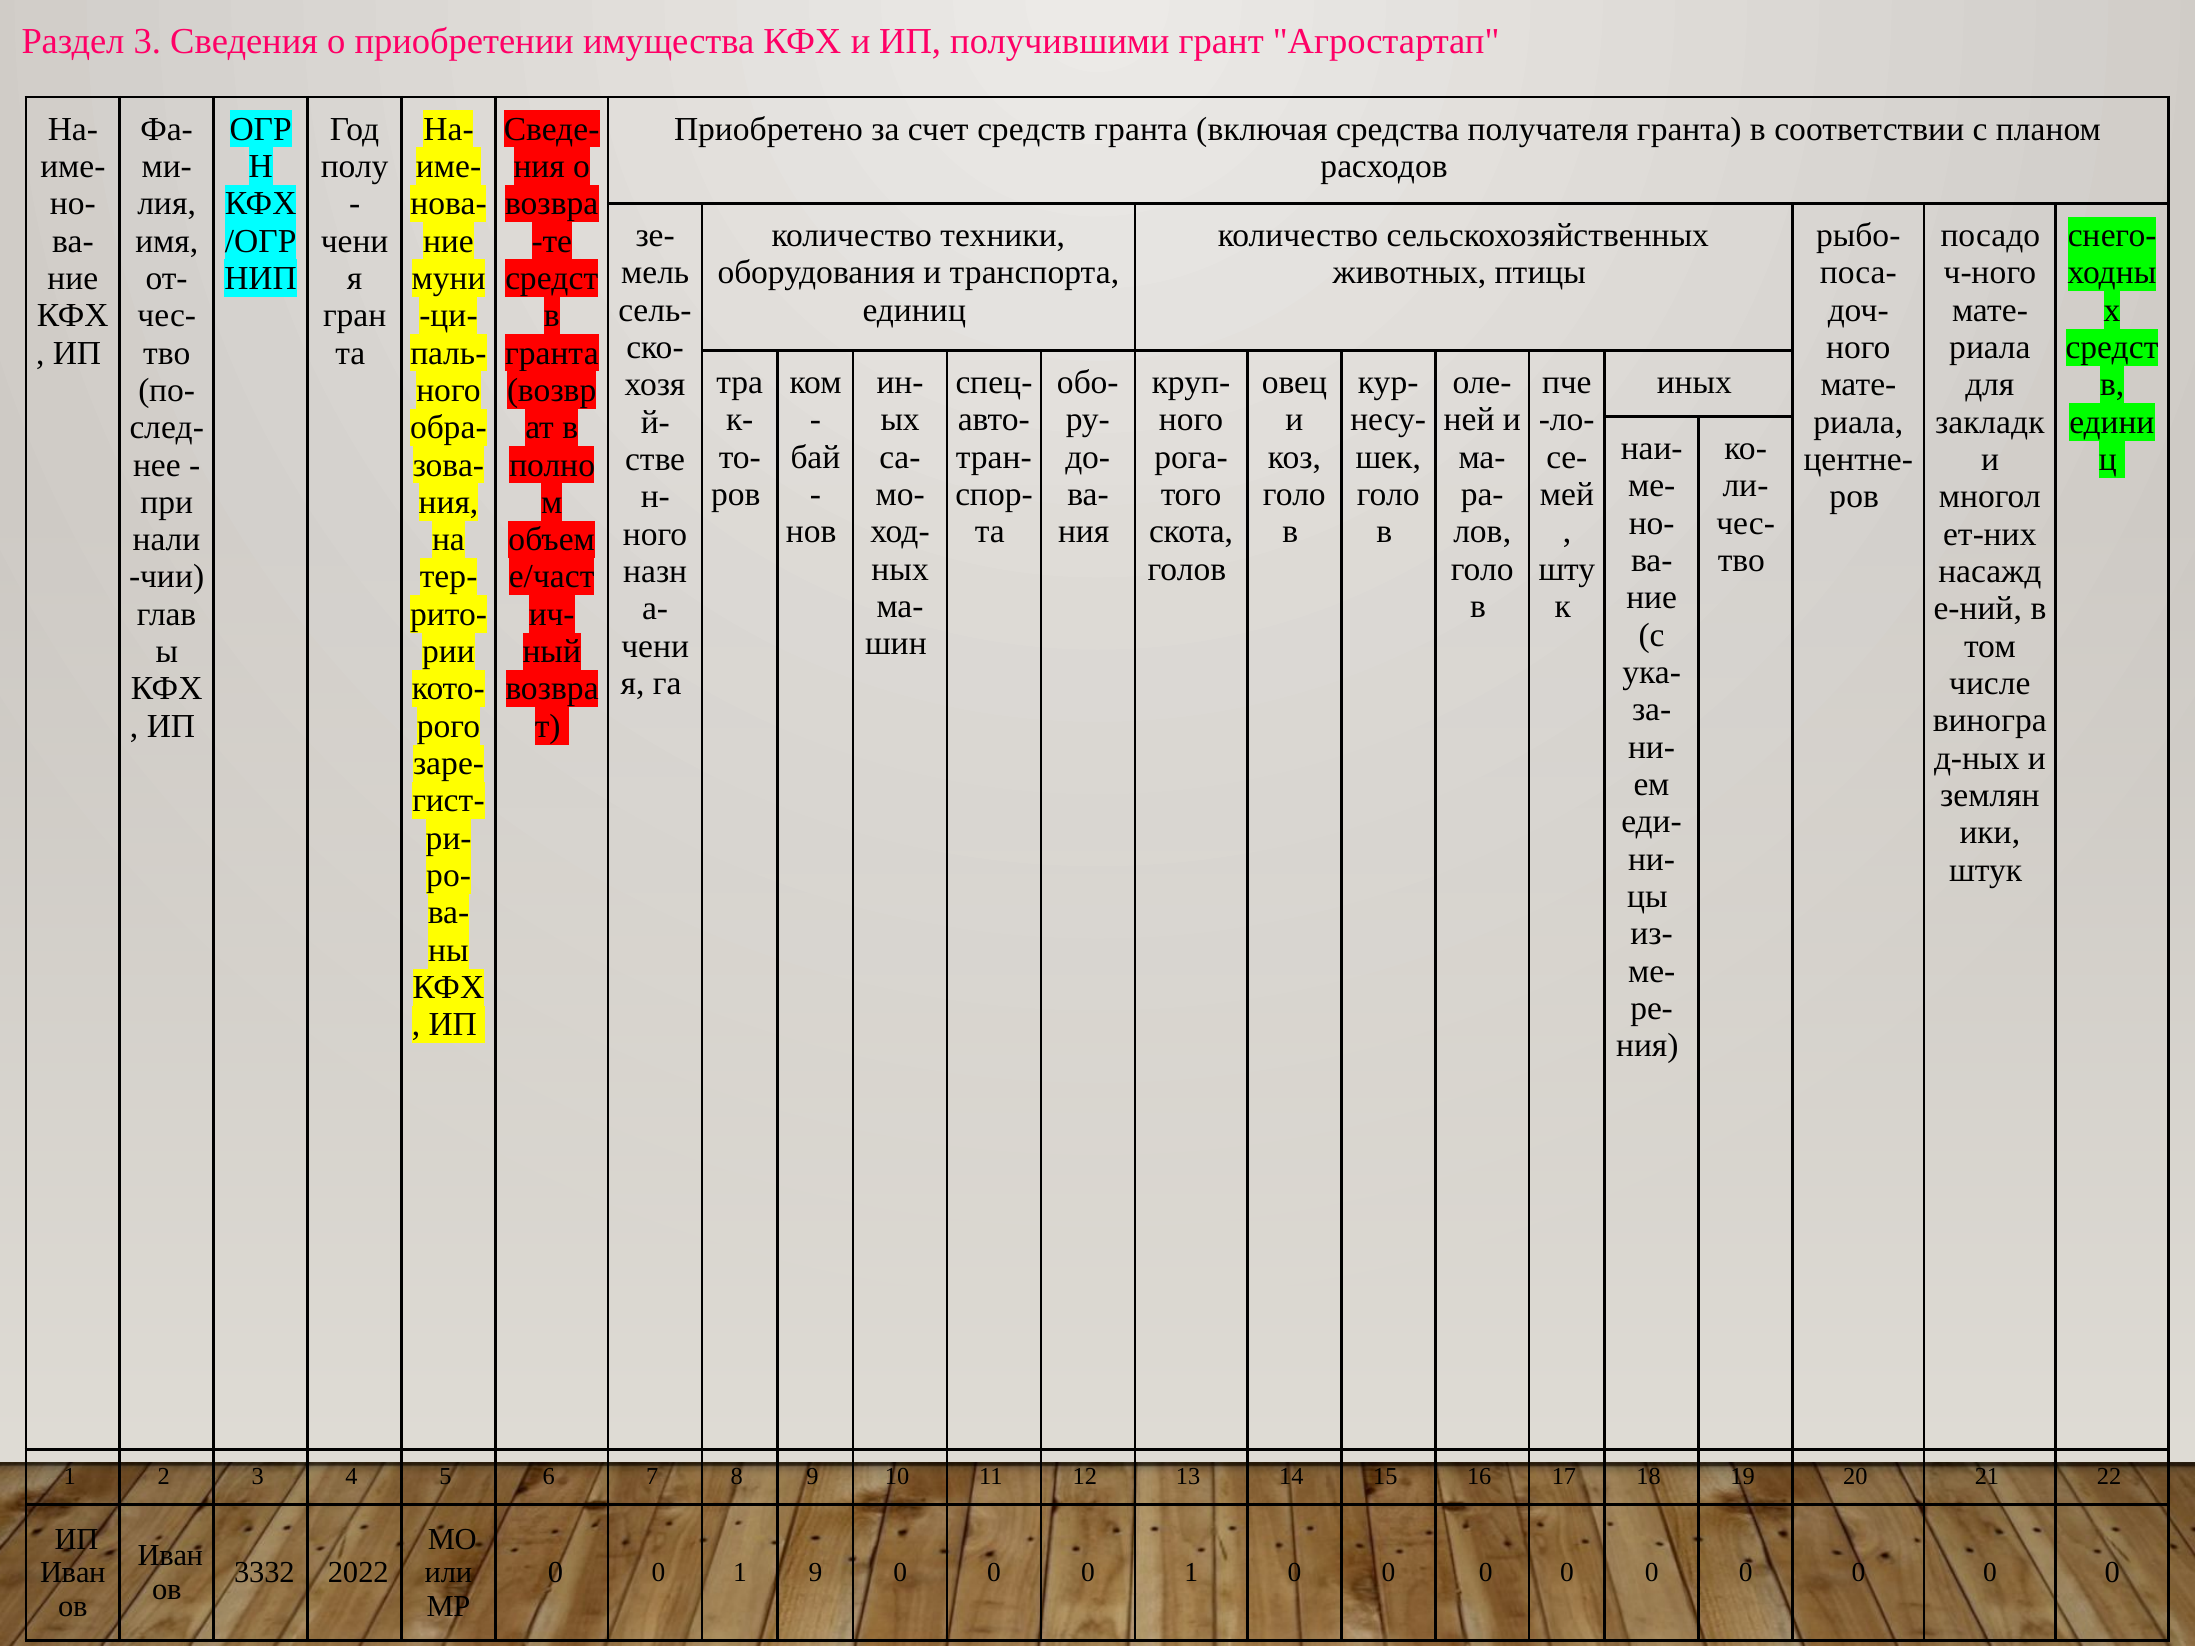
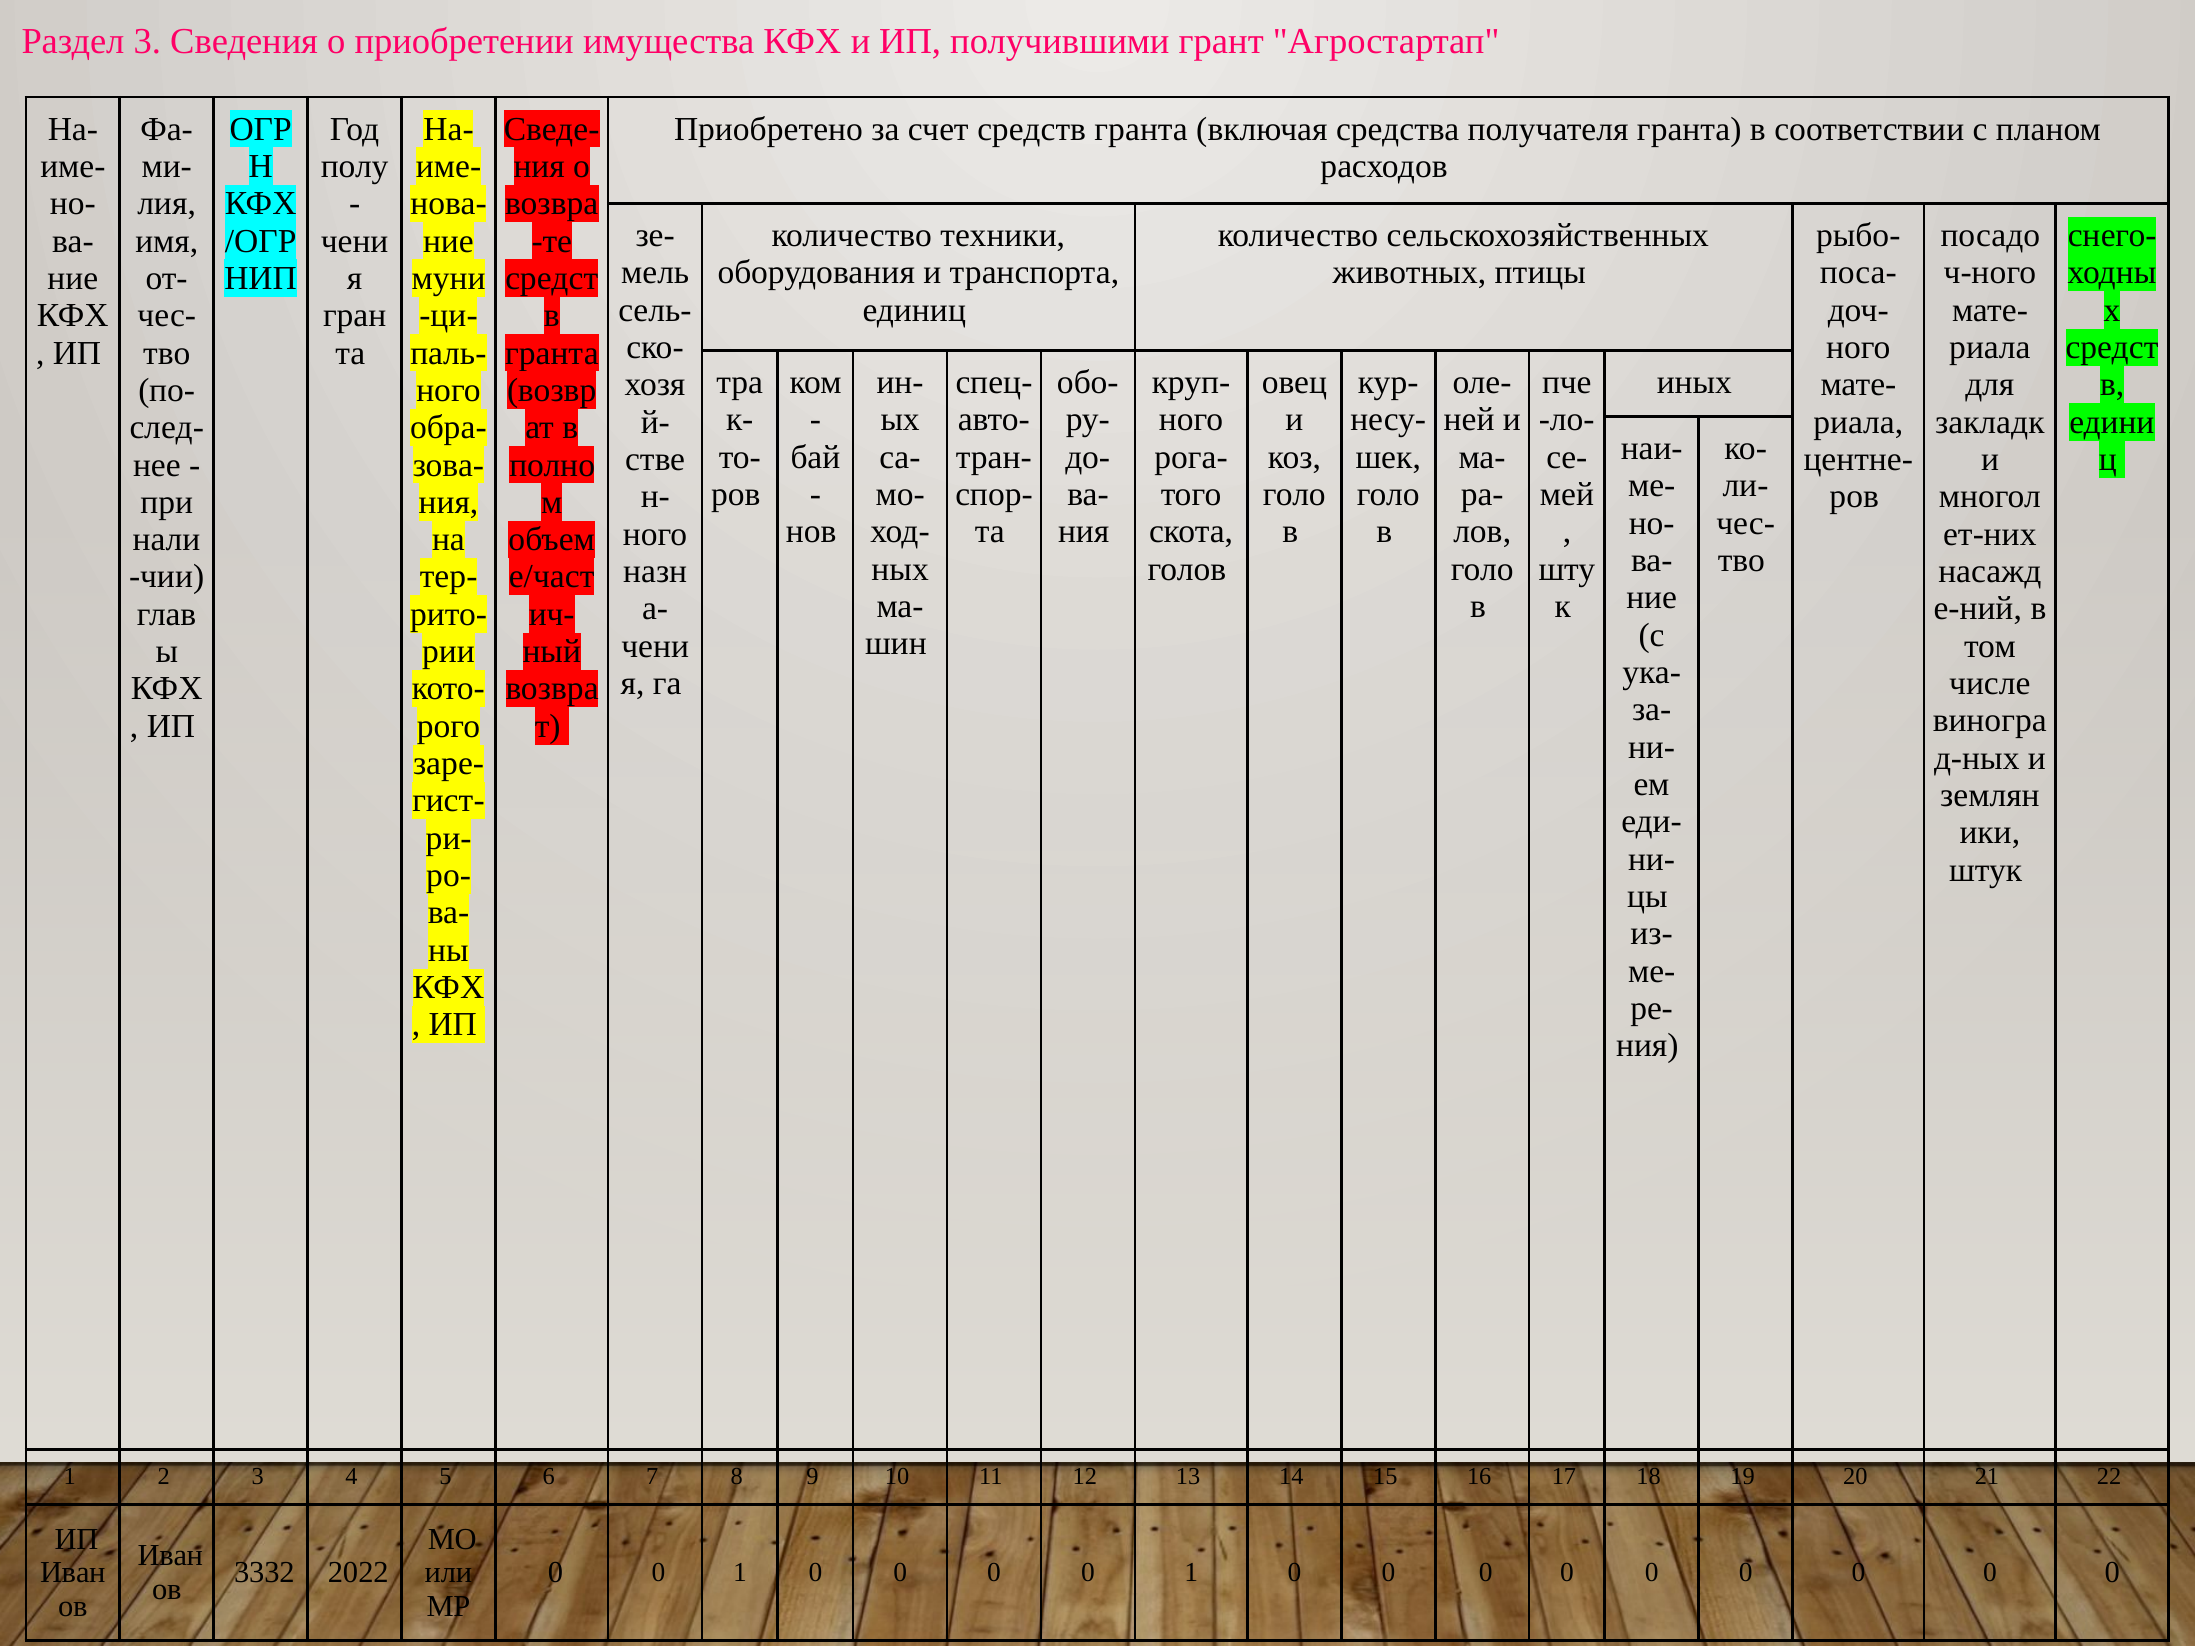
9: 9 -> 0 (816, 1573)
